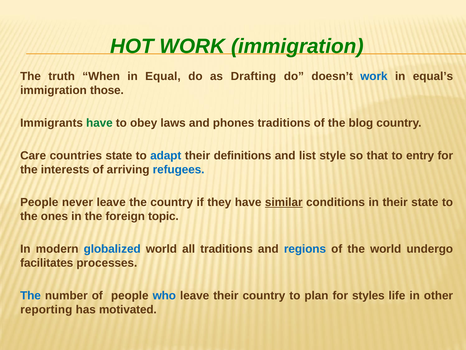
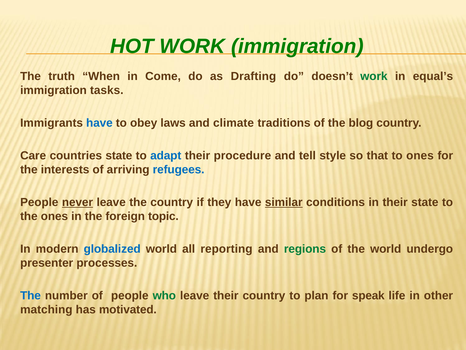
Equal: Equal -> Come (163, 76)
work colour: blue -> green (374, 76)
those: those -> tasks (107, 90)
have colour: green -> blue (99, 123)
phones: phones -> climate (234, 123)
definitions: definitions -> procedure (242, 155)
list: list -> tell (307, 155)
to entry: entry -> ones (420, 155)
never underline: none -> present (77, 202)
all traditions: traditions -> reporting (226, 249)
regions colour: blue -> green (305, 249)
facilitates: facilitates -> presenter (47, 263)
who colour: blue -> green (164, 295)
styles: styles -> speak (368, 295)
reporting: reporting -> matching (46, 309)
